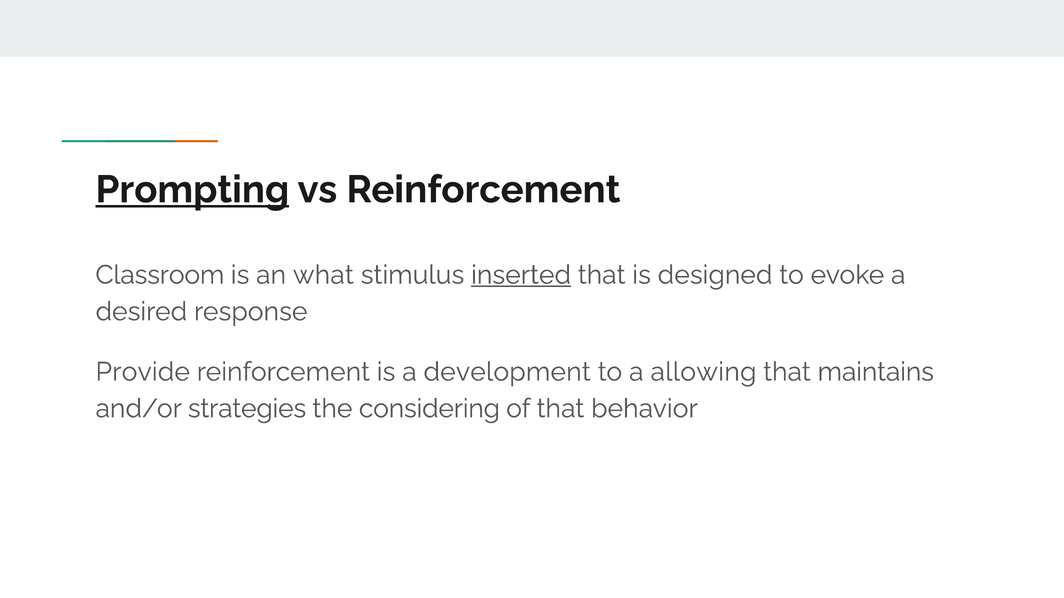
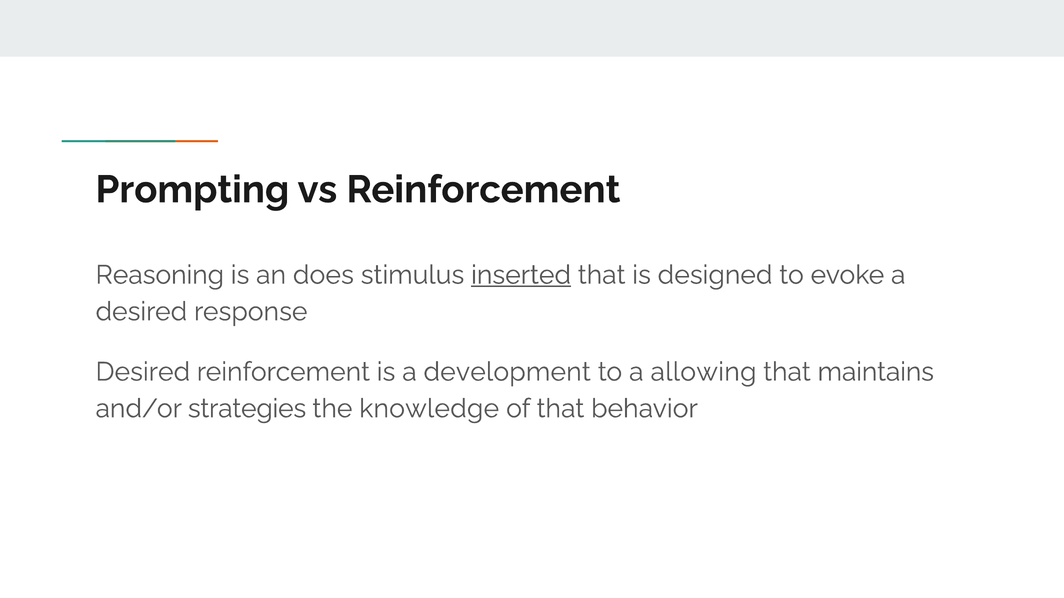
Prompting underline: present -> none (192, 190)
Classroom: Classroom -> Reasoning (160, 275)
what: what -> does (323, 275)
Provide: Provide -> Desired (143, 372)
considering: considering -> knowledge (429, 409)
